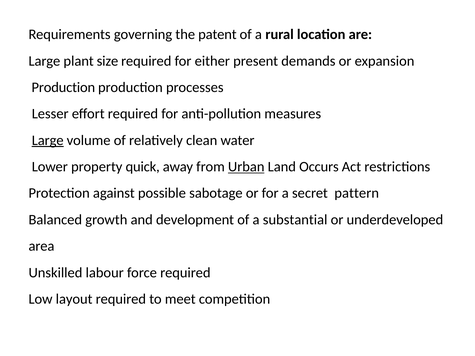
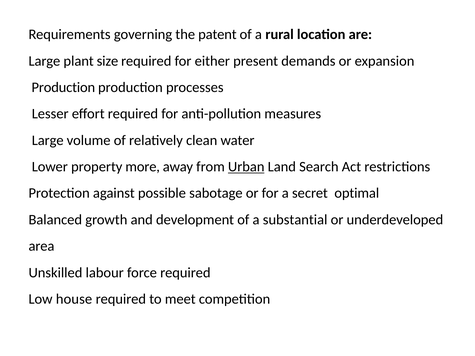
Large underline: present -> none (48, 140)
quick: quick -> more (143, 167)
Occurs: Occurs -> Search (319, 167)
pattern: pattern -> optimal (357, 193)
layout: layout -> house (74, 299)
